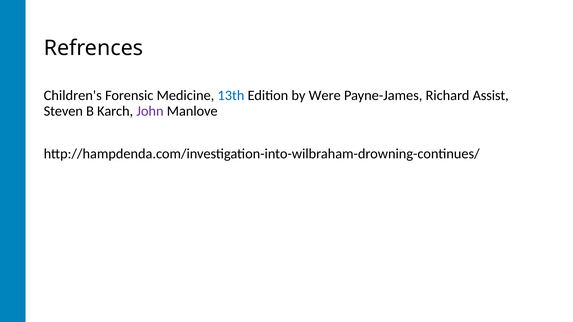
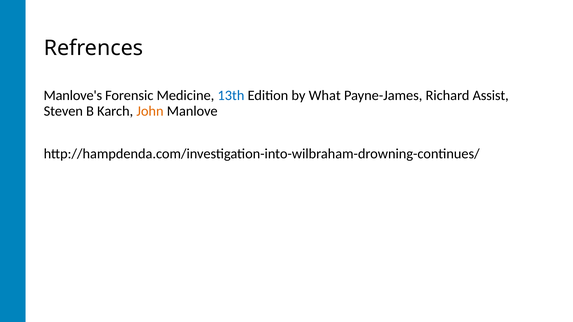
Children's: Children's -> Manlove's (73, 96)
Were: Were -> What (325, 96)
John colour: purple -> orange (150, 111)
